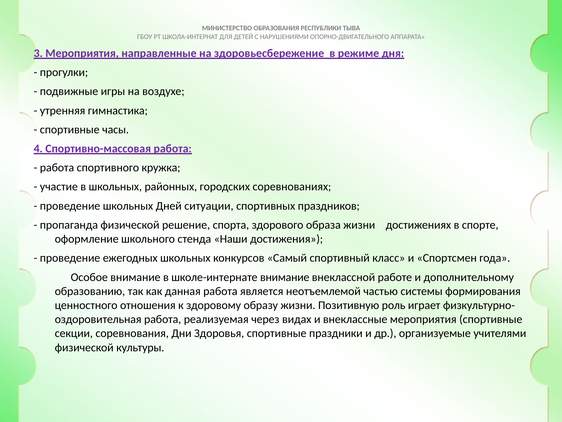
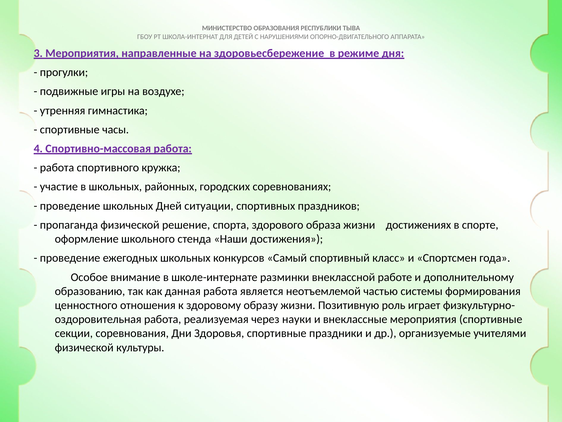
школе-интернате внимание: внимание -> разминки (285, 277)
видах: видах -> науки (297, 319)
